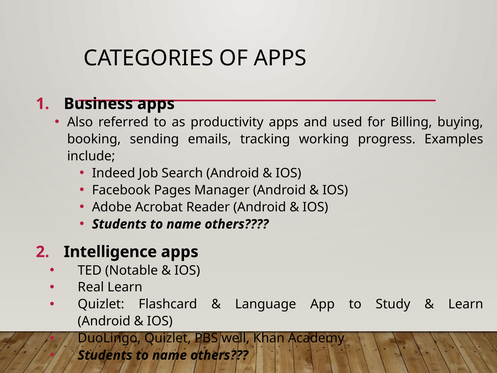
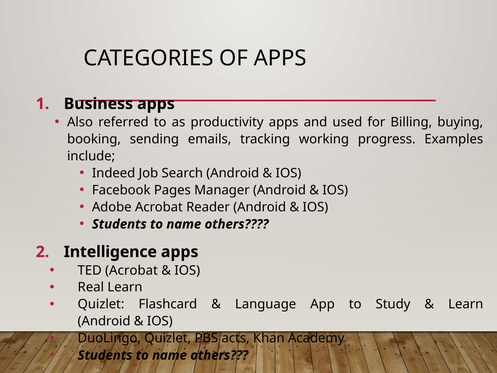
TED Notable: Notable -> Acrobat (132, 270)
well: well -> acts (236, 338)
